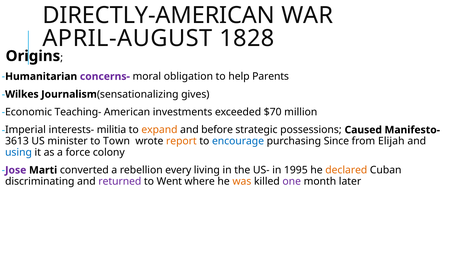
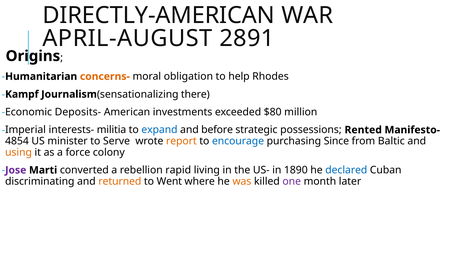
1828: 1828 -> 2891 (247, 38)
concerns- colour: purple -> orange (105, 76)
Parents: Parents -> Rhodes (271, 76)
Wilkes: Wilkes -> Kampf (22, 94)
gives: gives -> there (195, 94)
Teaching-: Teaching- -> Deposits- (78, 112)
$70: $70 -> $80 (273, 112)
expand colour: orange -> blue (159, 130)
Caused: Caused -> Rented (363, 130)
3613: 3613 -> 4854 (17, 141)
Town: Town -> Serve (117, 141)
Elijah: Elijah -> Baltic (391, 141)
using colour: blue -> orange (19, 152)
every: every -> rapid (178, 170)
1995: 1995 -> 1890 (296, 170)
declared colour: orange -> blue (346, 170)
returned colour: purple -> orange (120, 181)
